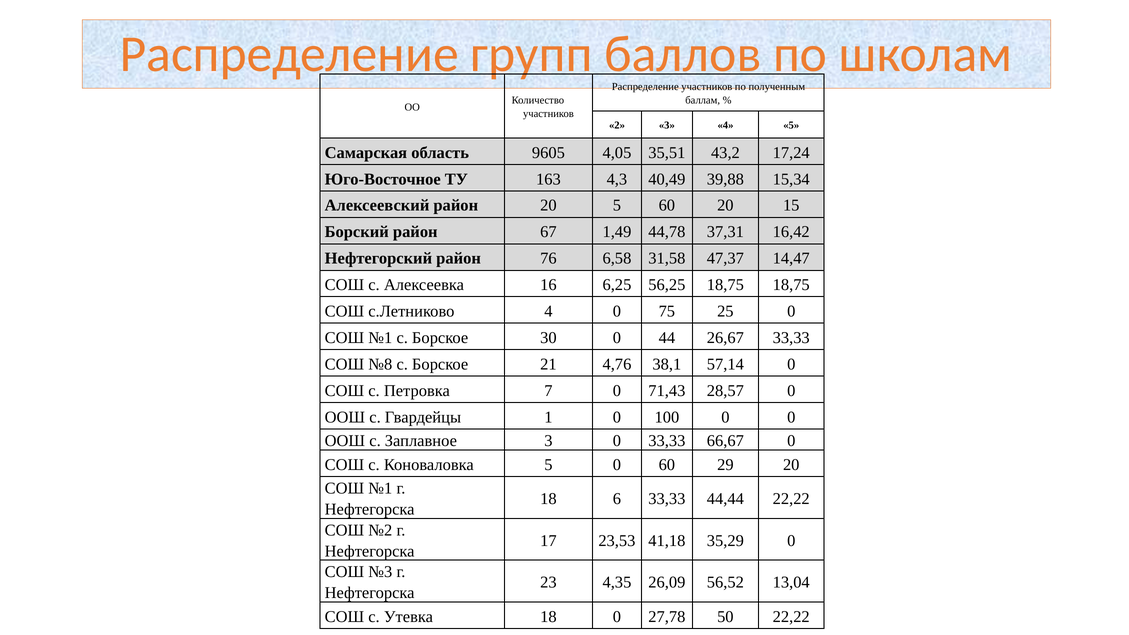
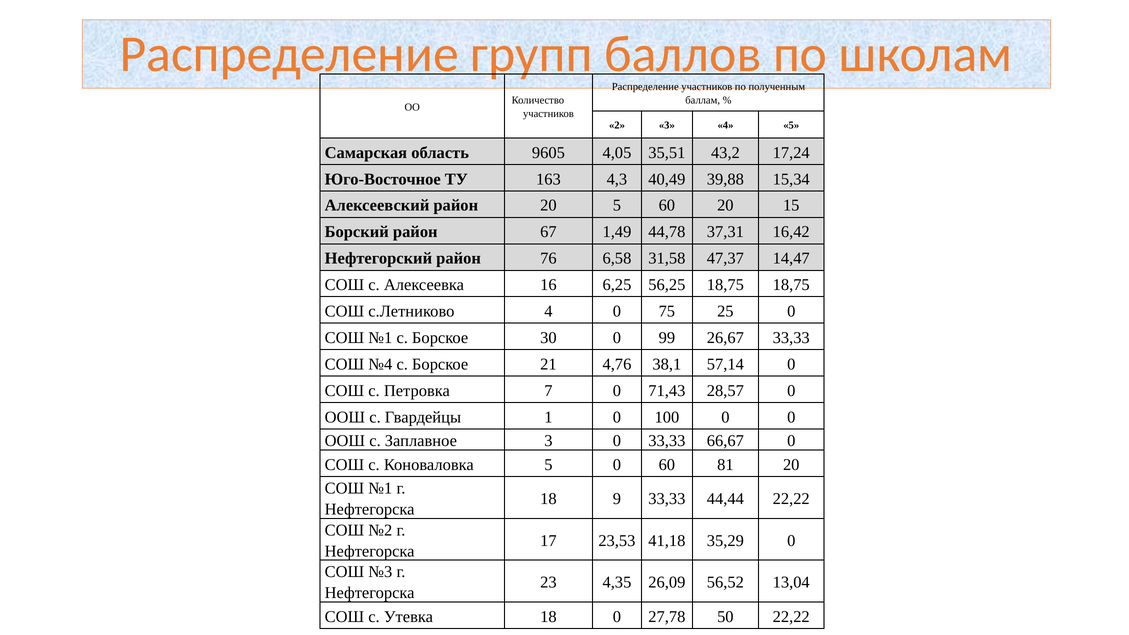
44: 44 -> 99 (667, 338)
№8: №8 -> №4 (380, 364)
29: 29 -> 81 (725, 465)
6: 6 -> 9 (617, 499)
